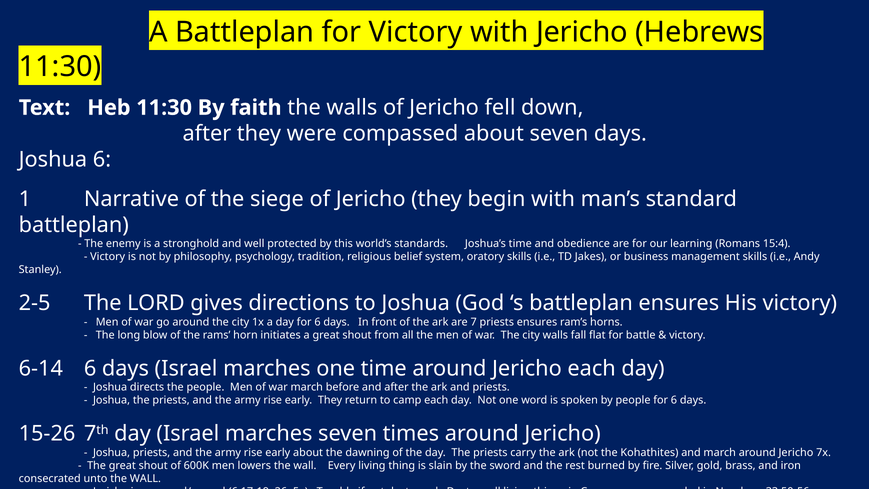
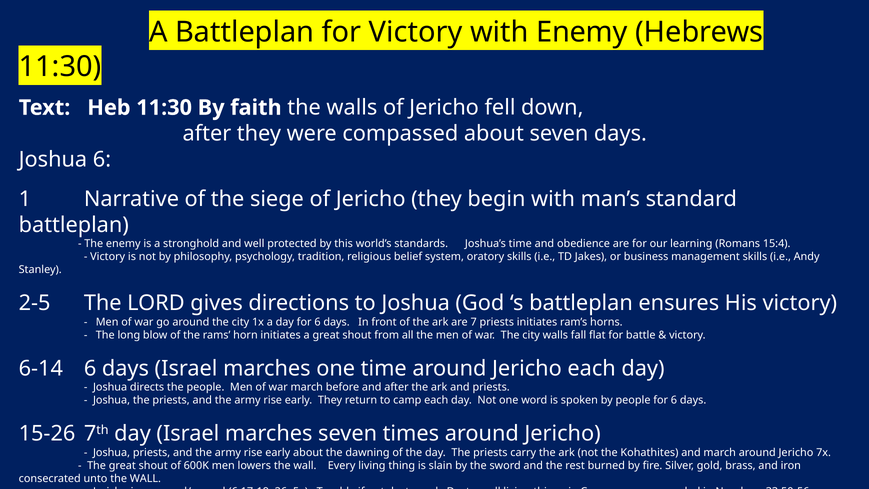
with Jericho: Jericho -> Enemy (582, 32)
priests ensures: ensures -> initiates (537, 322)
